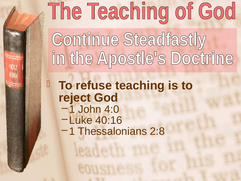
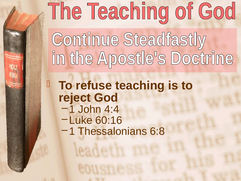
4:0: 4:0 -> 4:4 (112, 109)
40:16: 40:16 -> 60:16 (109, 120)
2:8: 2:8 -> 6:8 (157, 131)
